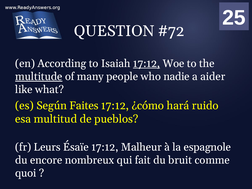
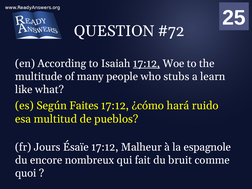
multitude underline: present -> none (39, 77)
nadie: nadie -> stubs (176, 77)
aider: aider -> learn (213, 77)
Leurs: Leurs -> Jours (47, 147)
